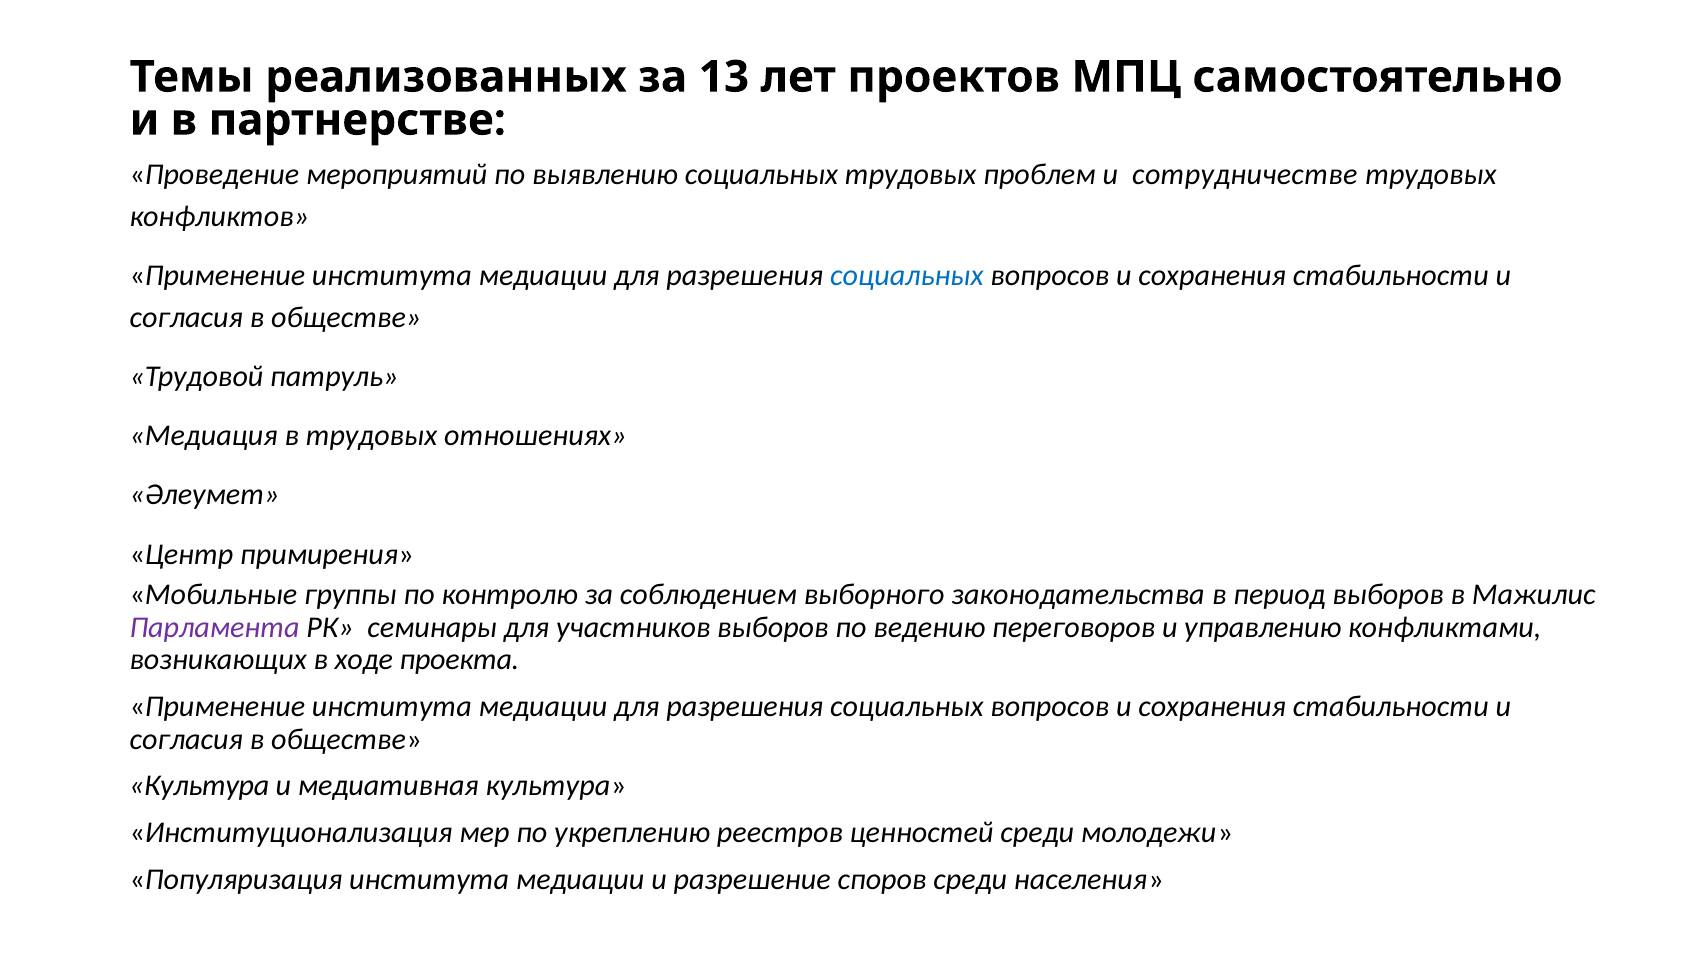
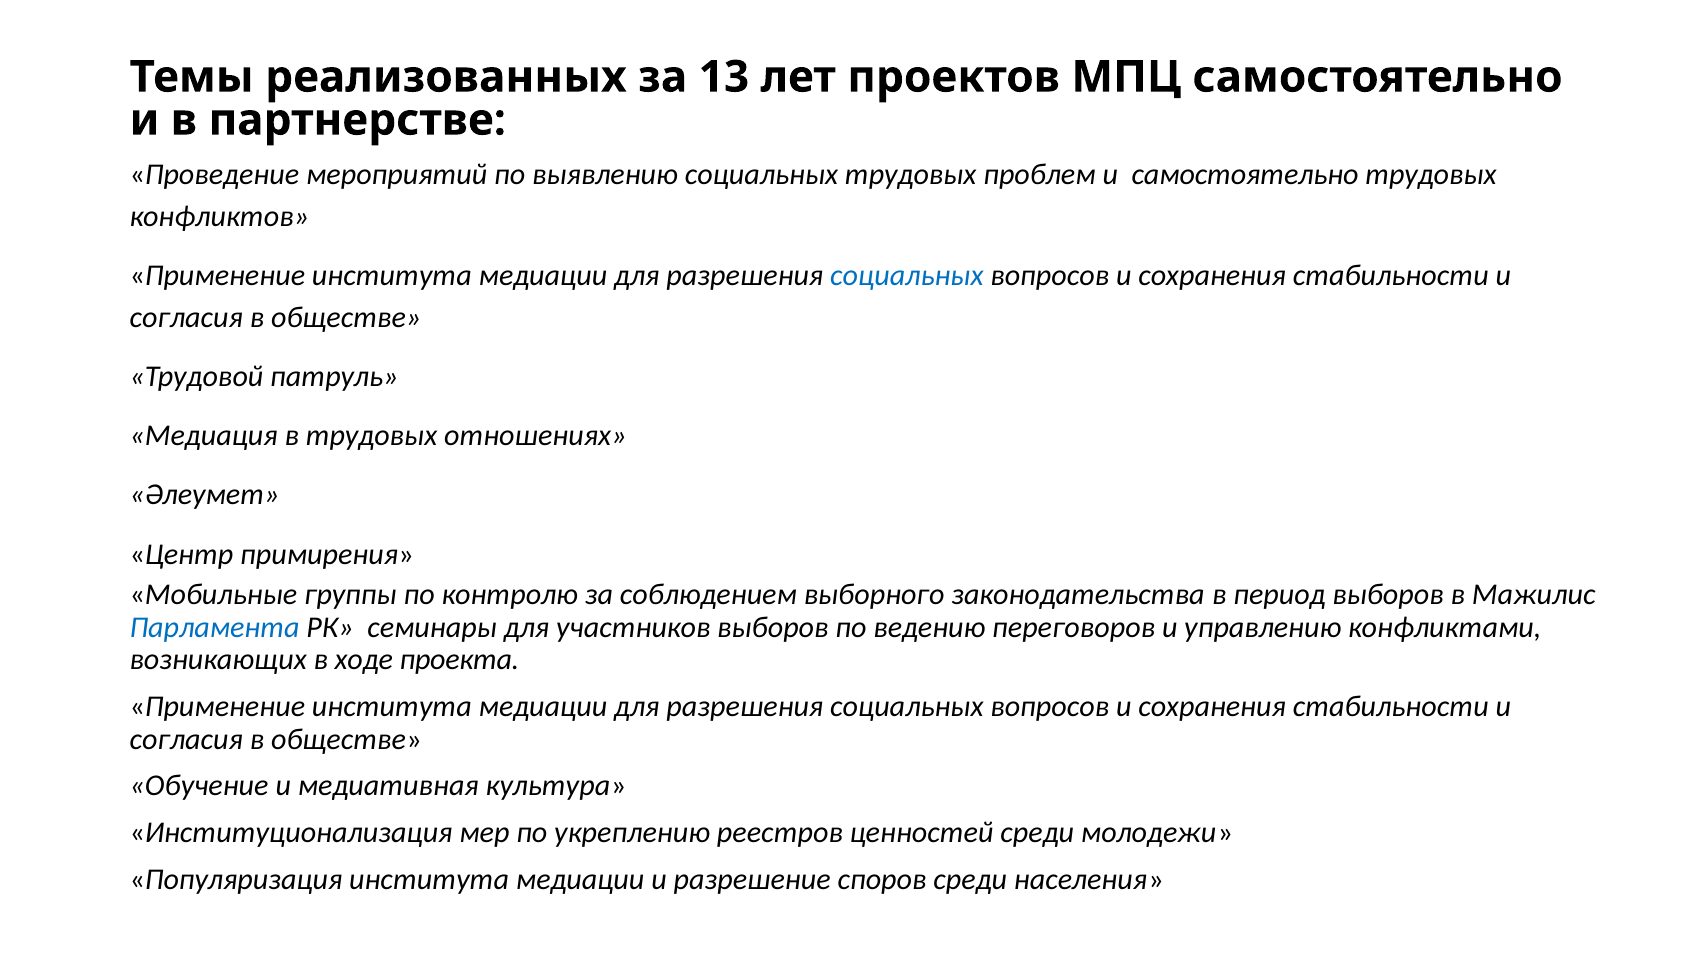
и сотрудничестве: сотрудничестве -> самостоятельно (1245, 175)
Парламента colour: purple -> blue (215, 627)
Культура: Культура -> Обучение (199, 786)
